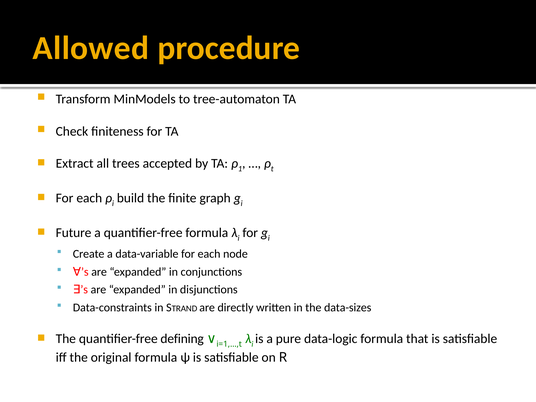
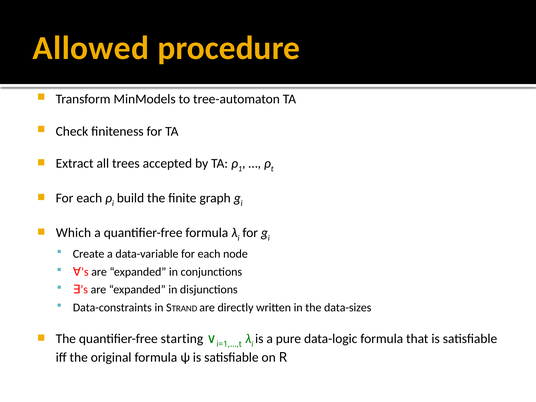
Future: Future -> Which (73, 233)
defining: defining -> starting (182, 339)
